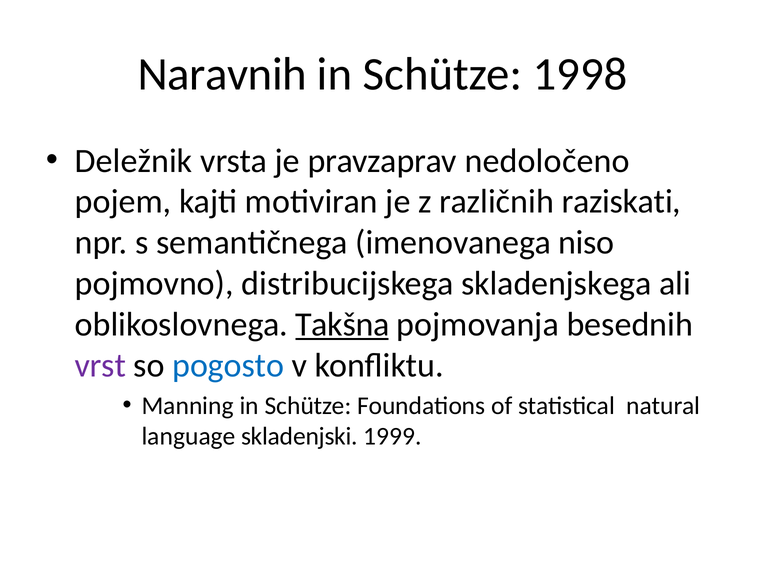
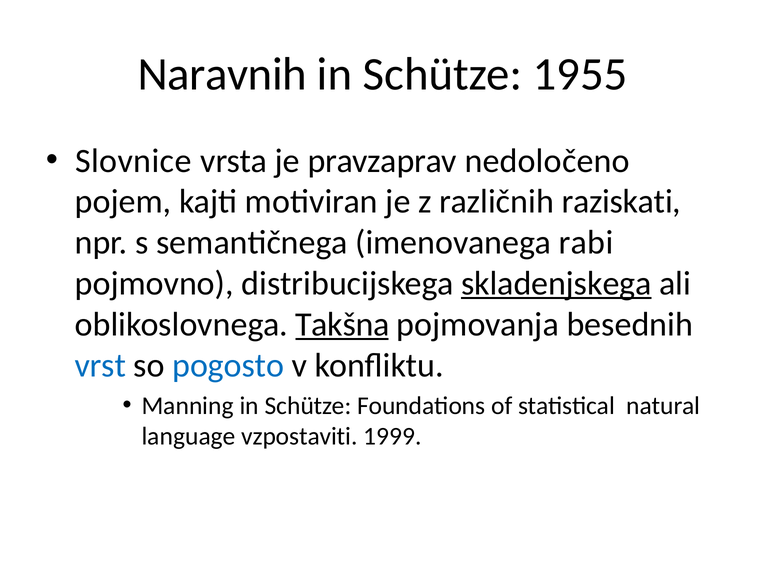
1998: 1998 -> 1955 (580, 74)
Deležnik: Deležnik -> Slovnice (133, 161)
niso: niso -> rabi (586, 242)
skladenjskega underline: none -> present (556, 283)
vrst colour: purple -> blue (100, 365)
skladenjski: skladenjski -> vzpostaviti (299, 436)
